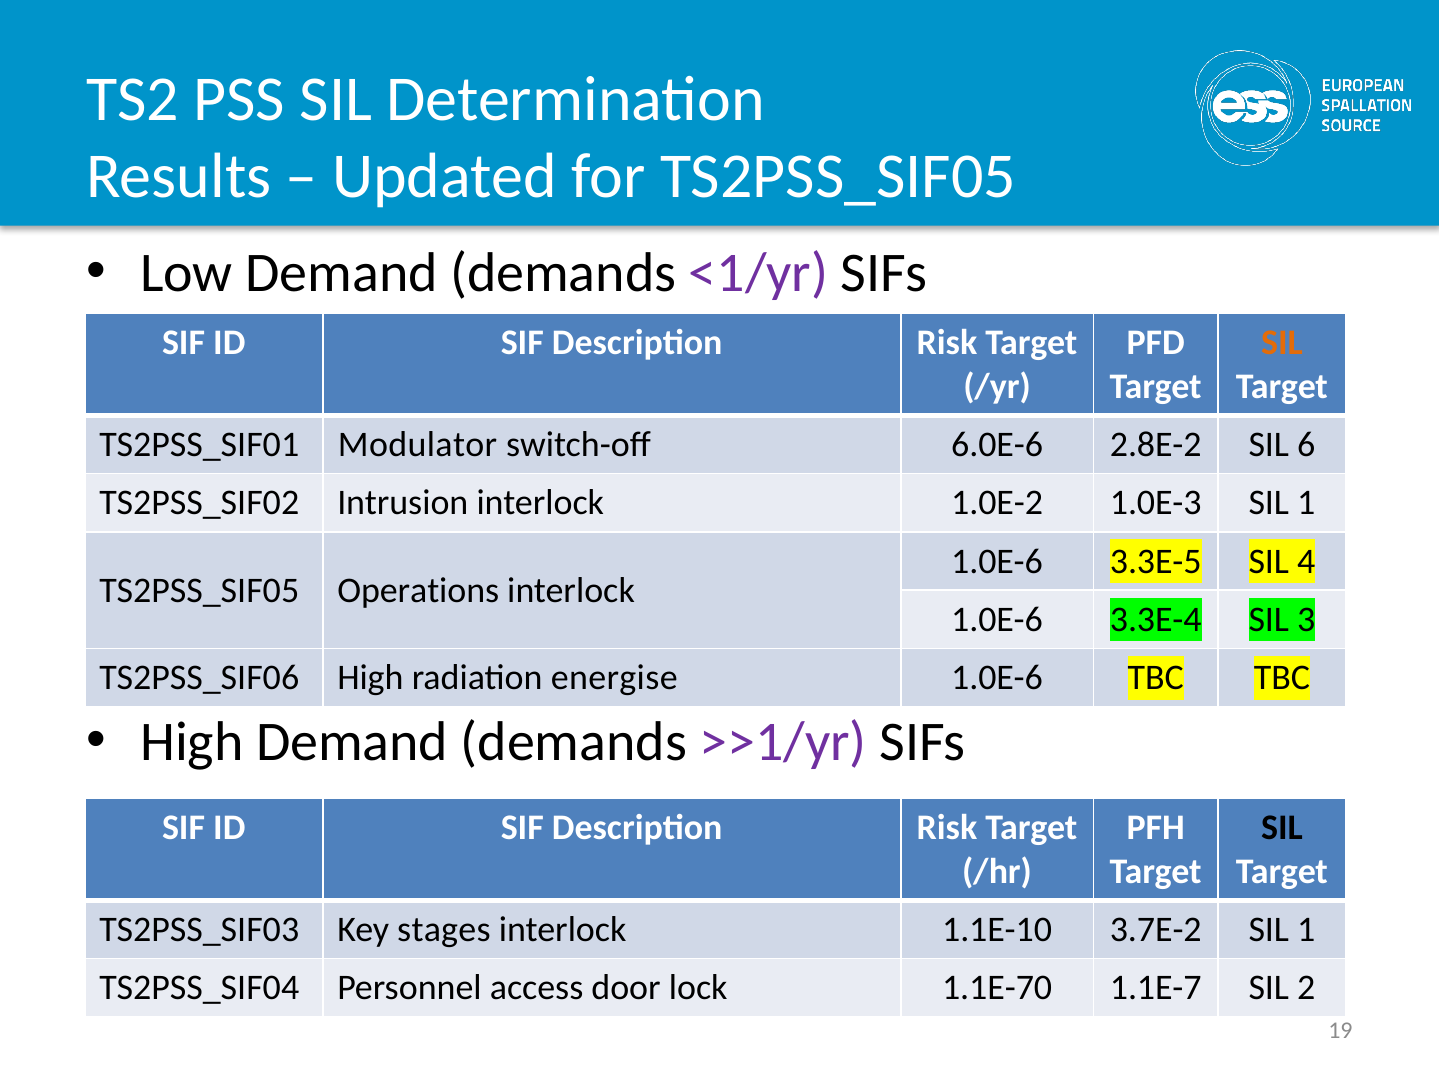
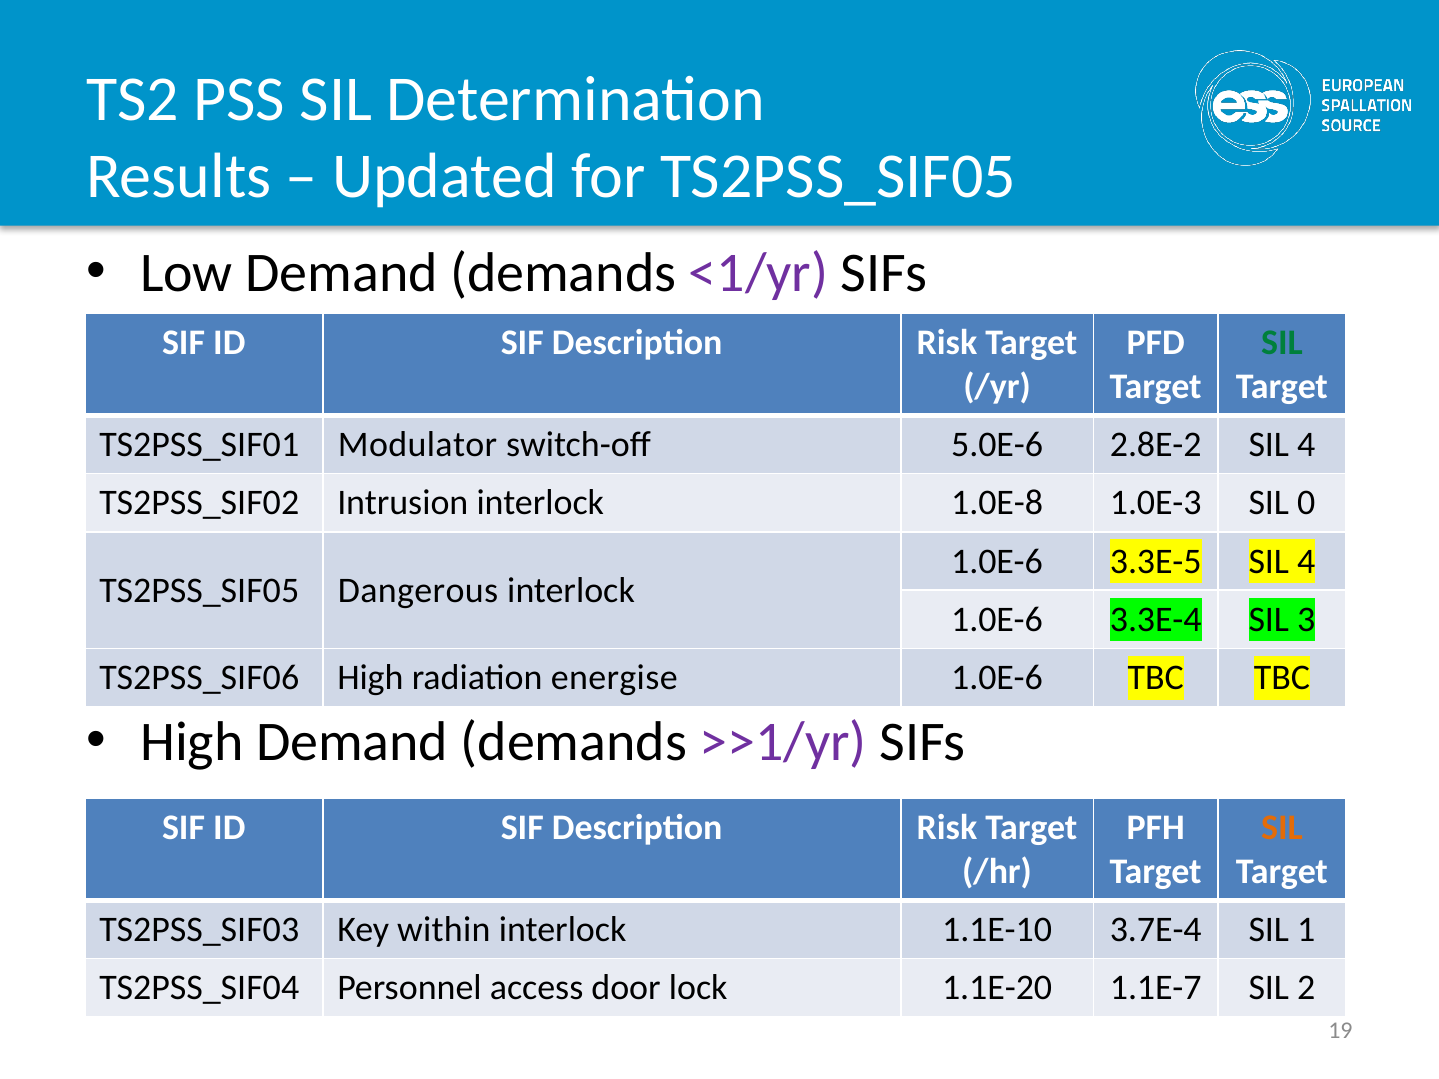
SIL colour: orange -> green (1282, 343)
6.0E-6: 6.0E-6 -> 5.0E-6 (997, 445)
2.8E-2 SIL 6: 6 -> 4 (1306, 445)
1.0E-2: 1.0E-2 -> 1.0E-8 (997, 503)
1.0E-3 SIL 1: 1 -> 0 (1306, 503)
Operations: Operations -> Dangerous (418, 591)
SIL colour: black -> orange (1282, 828)
stages: stages -> within (444, 930)
3.7E-2: 3.7E-2 -> 3.7E-4 (1156, 930)
1.1E-70: 1.1E-70 -> 1.1E-20 (997, 988)
